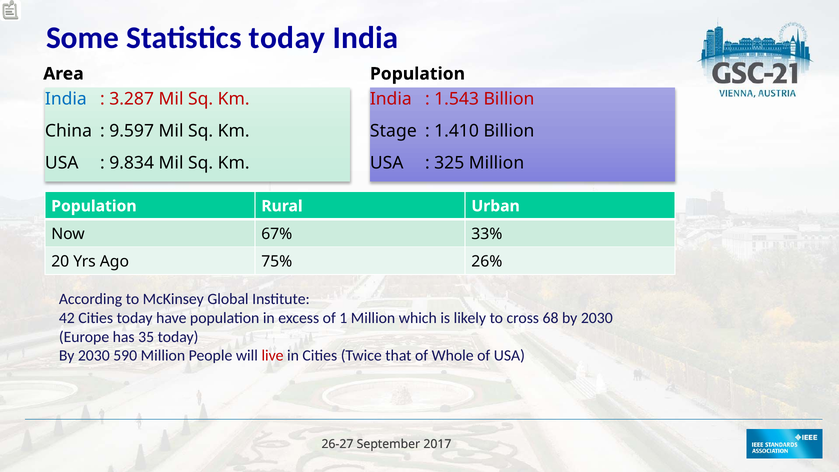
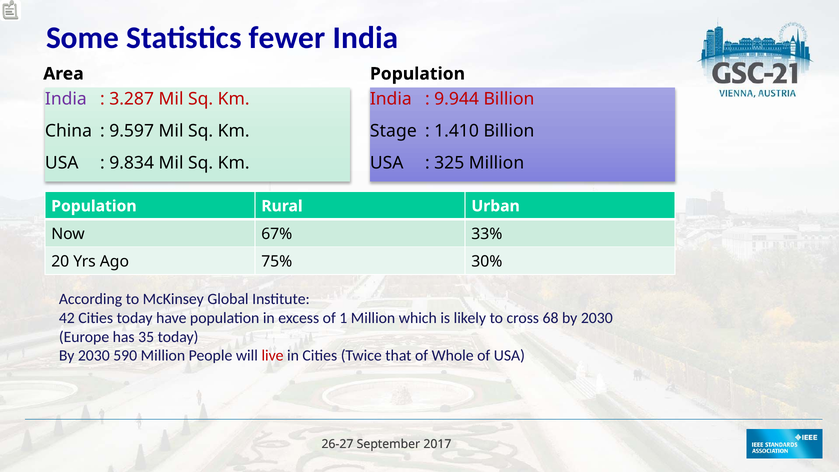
Statistics today: today -> fewer (287, 38)
India colour: blue -> purple (66, 99)
1.543: 1.543 -> 9.944 (457, 99)
26%: 26% -> 30% (487, 262)
